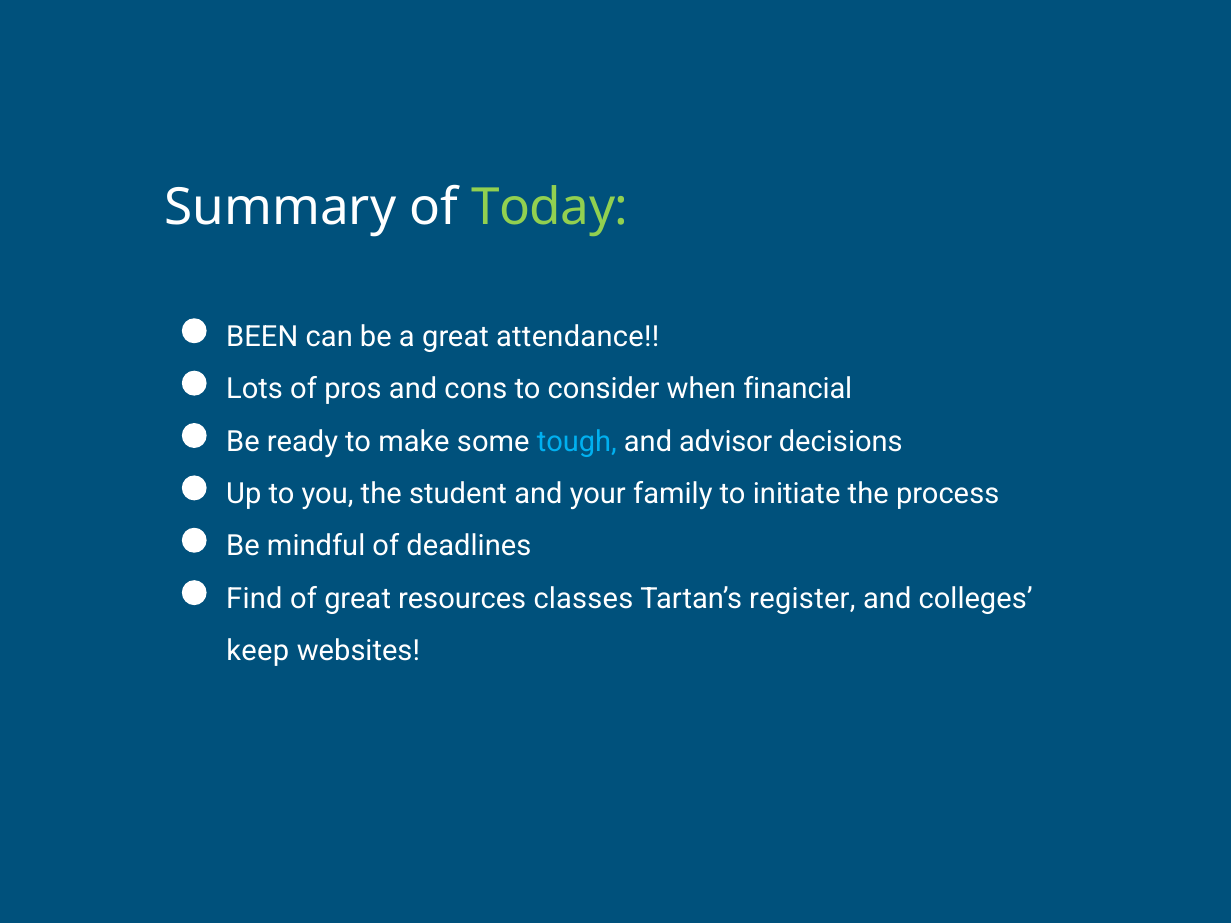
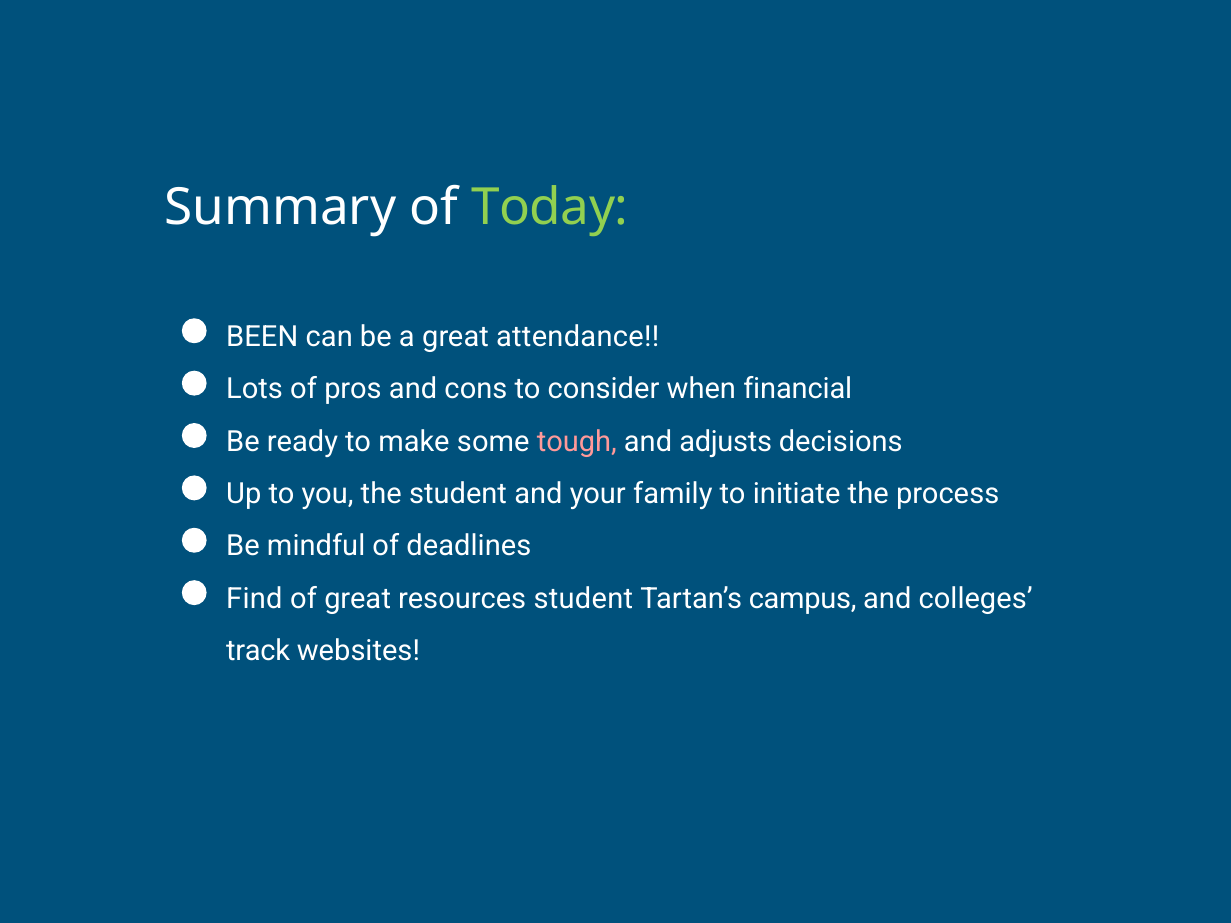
tough colour: light blue -> pink (577, 442)
advisor: advisor -> adjusts (726, 442)
resources classes: classes -> student (583, 599)
register: register -> campus (803, 599)
keep: keep -> track (258, 651)
